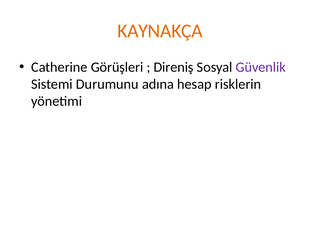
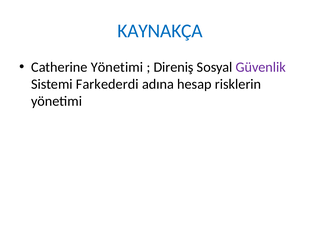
KAYNAKÇA colour: orange -> blue (160, 31)
Catherine Görüşleri: Görüşleri -> Yönetimi (117, 67)
Durumunu: Durumunu -> Farkederdi (107, 84)
